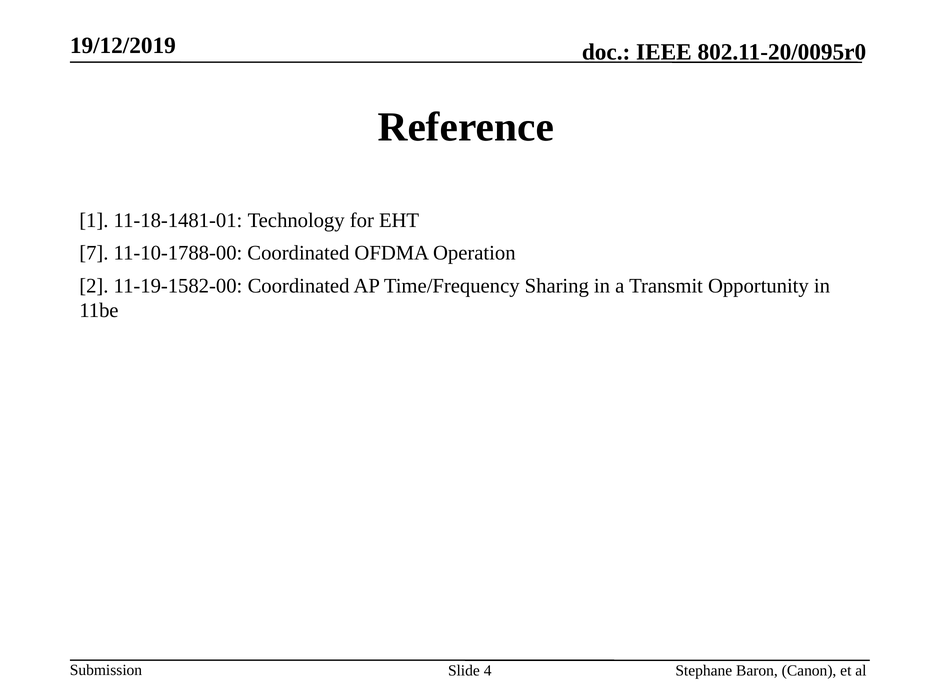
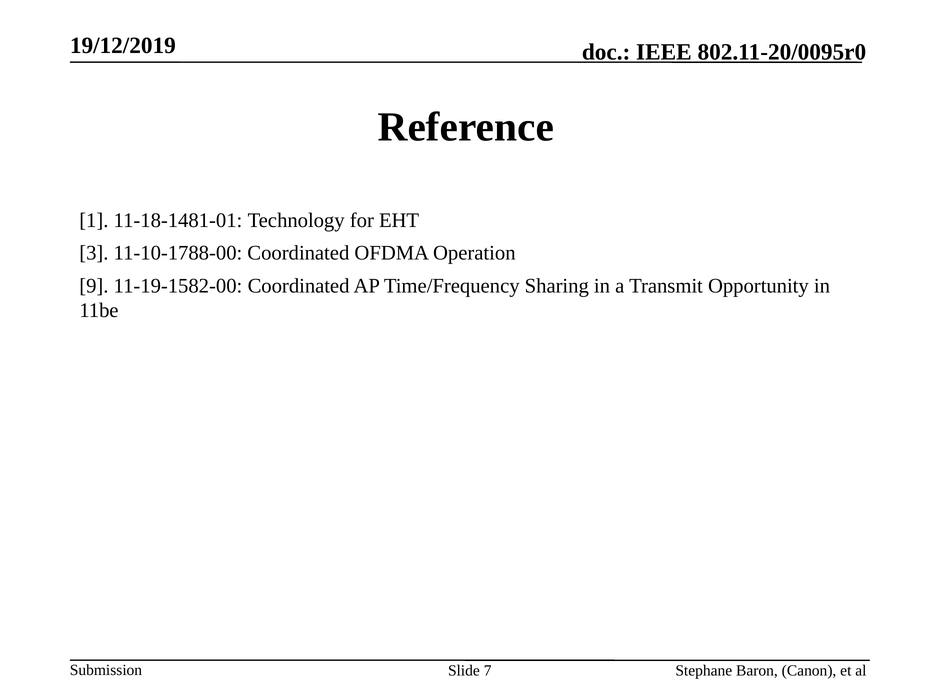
7: 7 -> 3 (94, 253)
2: 2 -> 9 (94, 286)
4: 4 -> 7 (488, 670)
